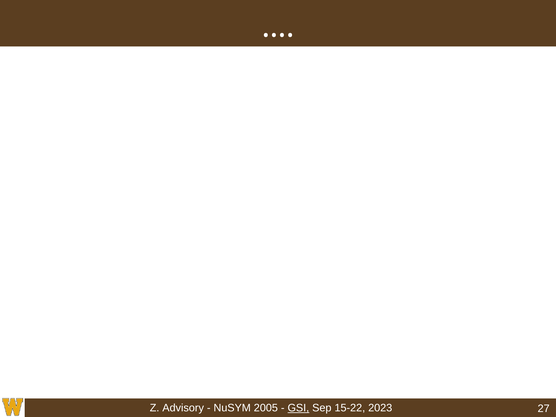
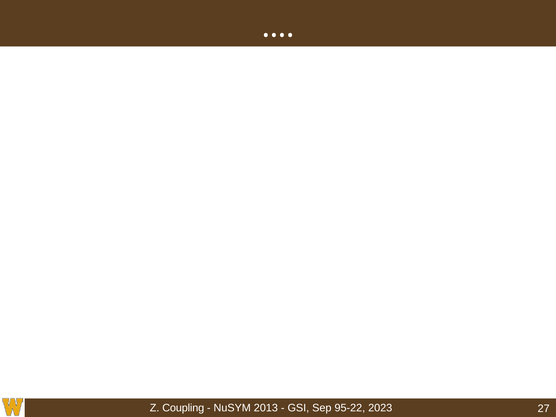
Advisory: Advisory -> Coupling (183, 408)
2005: 2005 -> 2013 (266, 408)
GSI underline: present -> none (298, 408)
15-22: 15-22 -> 95-22 (350, 408)
